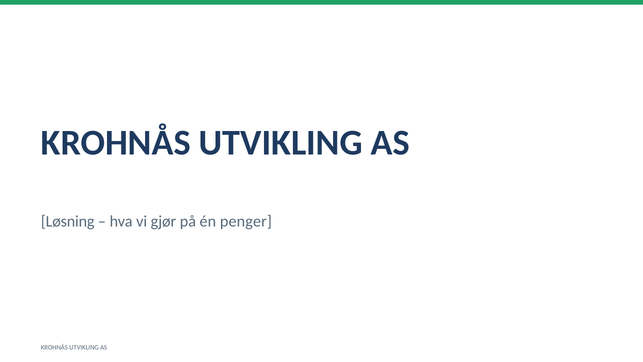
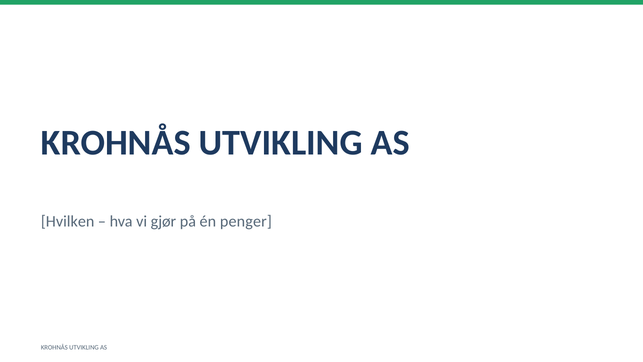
Løsning: Løsning -> Hvilken (68, 221)
